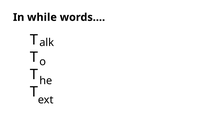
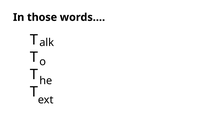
while: while -> those (42, 17)
